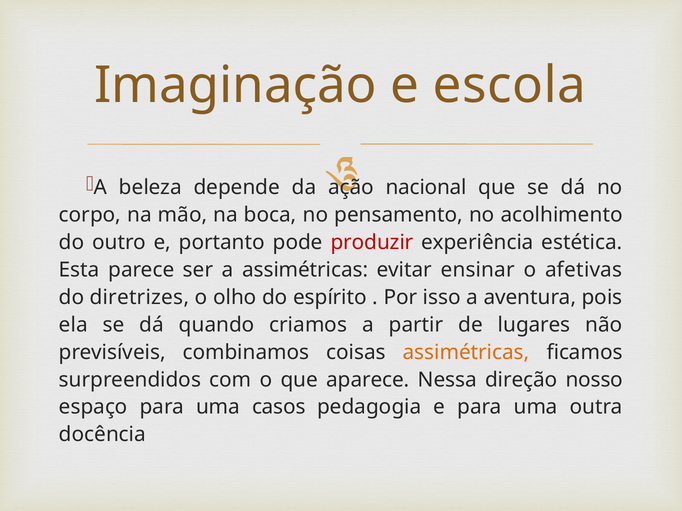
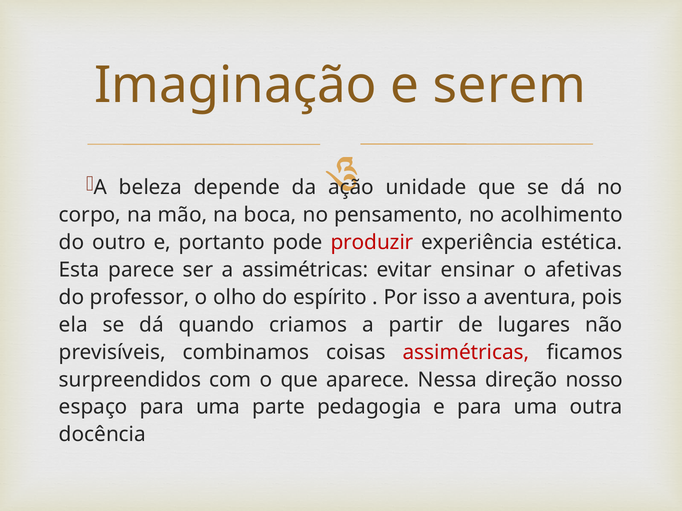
escola: escola -> serem (509, 85)
nacional: nacional -> unidade (426, 188)
diretrizes: diretrizes -> professor (140, 298)
assimétricas colour: orange -> red (466, 353)
casos: casos -> parte (279, 408)
